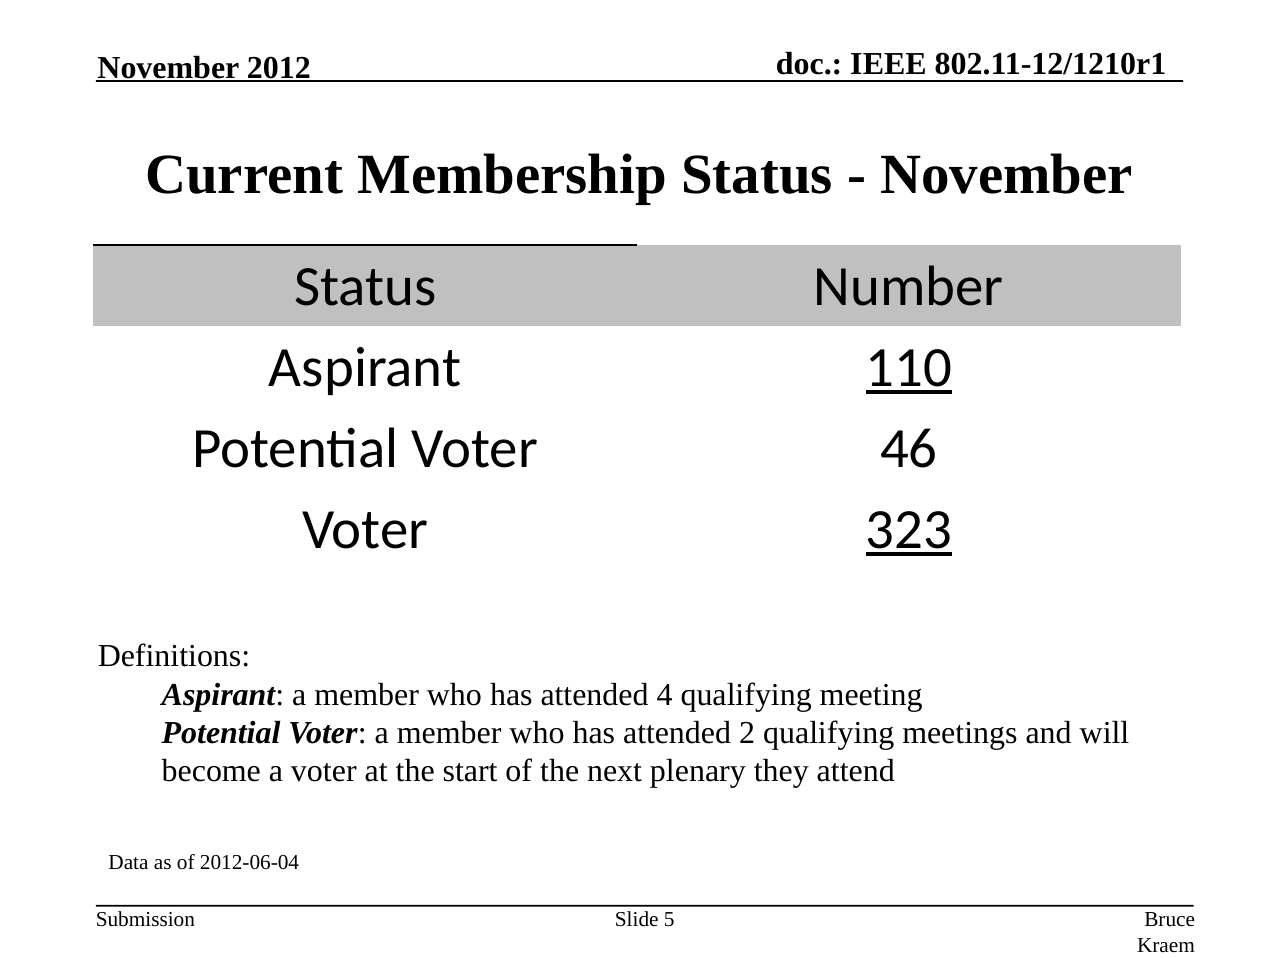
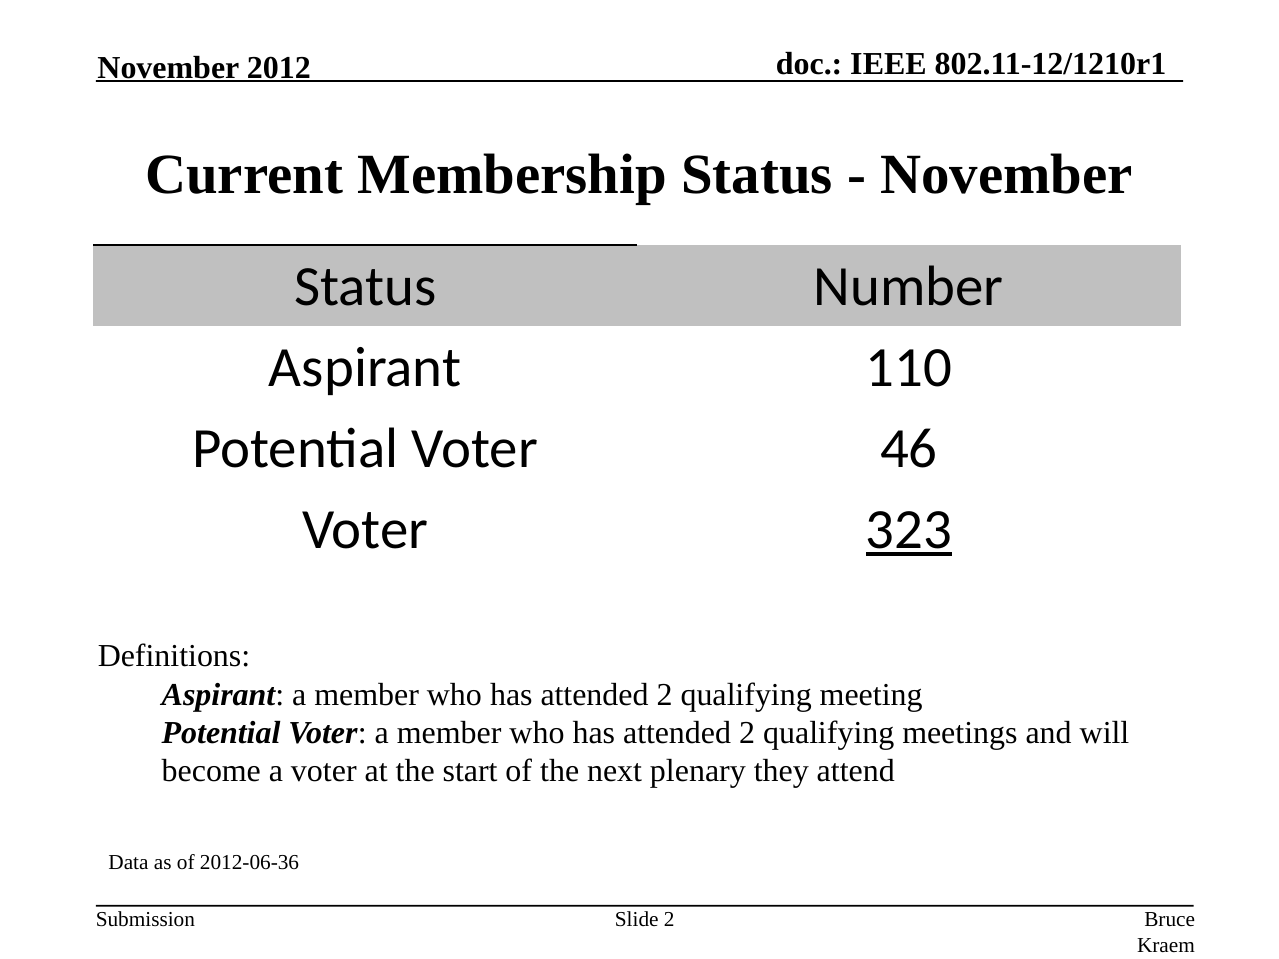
110 underline: present -> none (909, 368)
4: 4 -> 2 (665, 695)
2012-06-04: 2012-06-04 -> 2012-06-36 (250, 863)
Slide 5: 5 -> 2 (669, 920)
